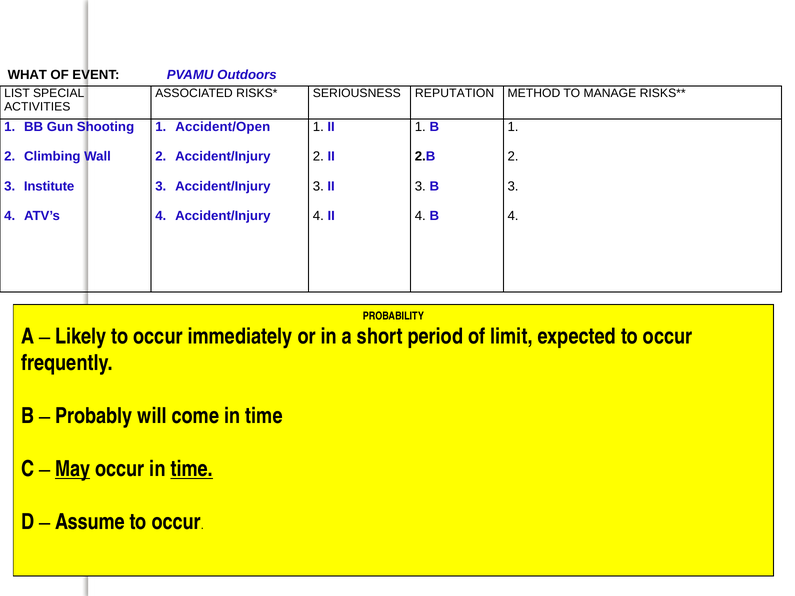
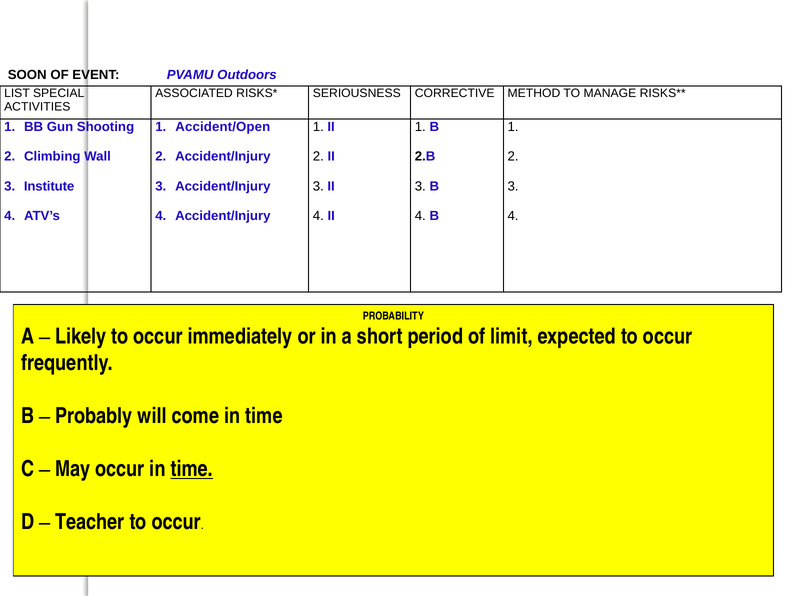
WHAT: WHAT -> SOON (27, 75)
REPUTATION: REPUTATION -> CORRECTIVE (455, 93)
May underline: present -> none (73, 469)
Assume: Assume -> Teacher (90, 522)
